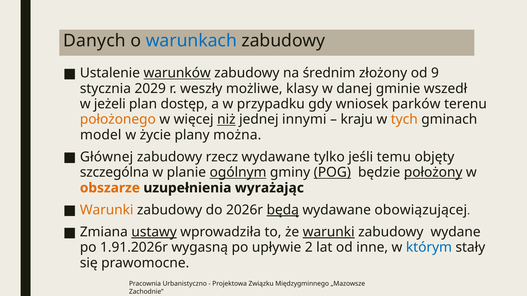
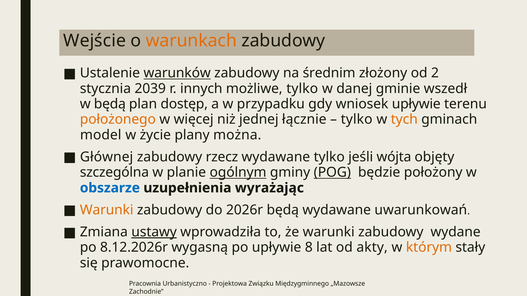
Danych: Danych -> Wejście (95, 41)
warunkach colour: blue -> orange (191, 41)
9: 9 -> 2 (435, 73)
2029: 2029 -> 2039 (150, 89)
weszły: weszły -> innych (201, 89)
możliwe klasy: klasy -> tylko (302, 89)
w jeżeli: jeżeli -> będą (110, 104)
wniosek parków: parków -> upływie (416, 104)
niż underline: present -> none (226, 120)
innymi: innymi -> łącznie (304, 120)
kraju: kraju -> tylko (357, 120)
temu: temu -> wójta (394, 157)
położony underline: present -> none (433, 173)
obszarze colour: orange -> blue (110, 188)
będą underline: present -> none (283, 210)
obowiązującej: obowiązującej -> uwarunkowań (421, 210)
warunki underline: present -> none (329, 232)
1.91.2026r: 1.91.2026r -> 8.12.2026r (134, 248)
2: 2 -> 8 (309, 248)
inne: inne -> akty (372, 248)
którym colour: blue -> orange (429, 248)
